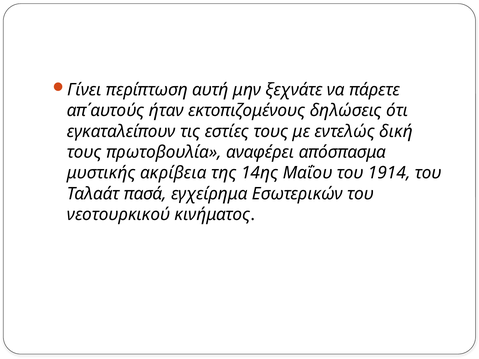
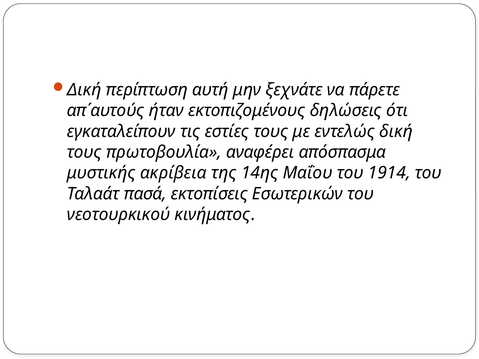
Γίνει: Γίνει -> Δική (84, 90)
εγχείρημα: εγχείρημα -> εκτοπίσεις (209, 194)
